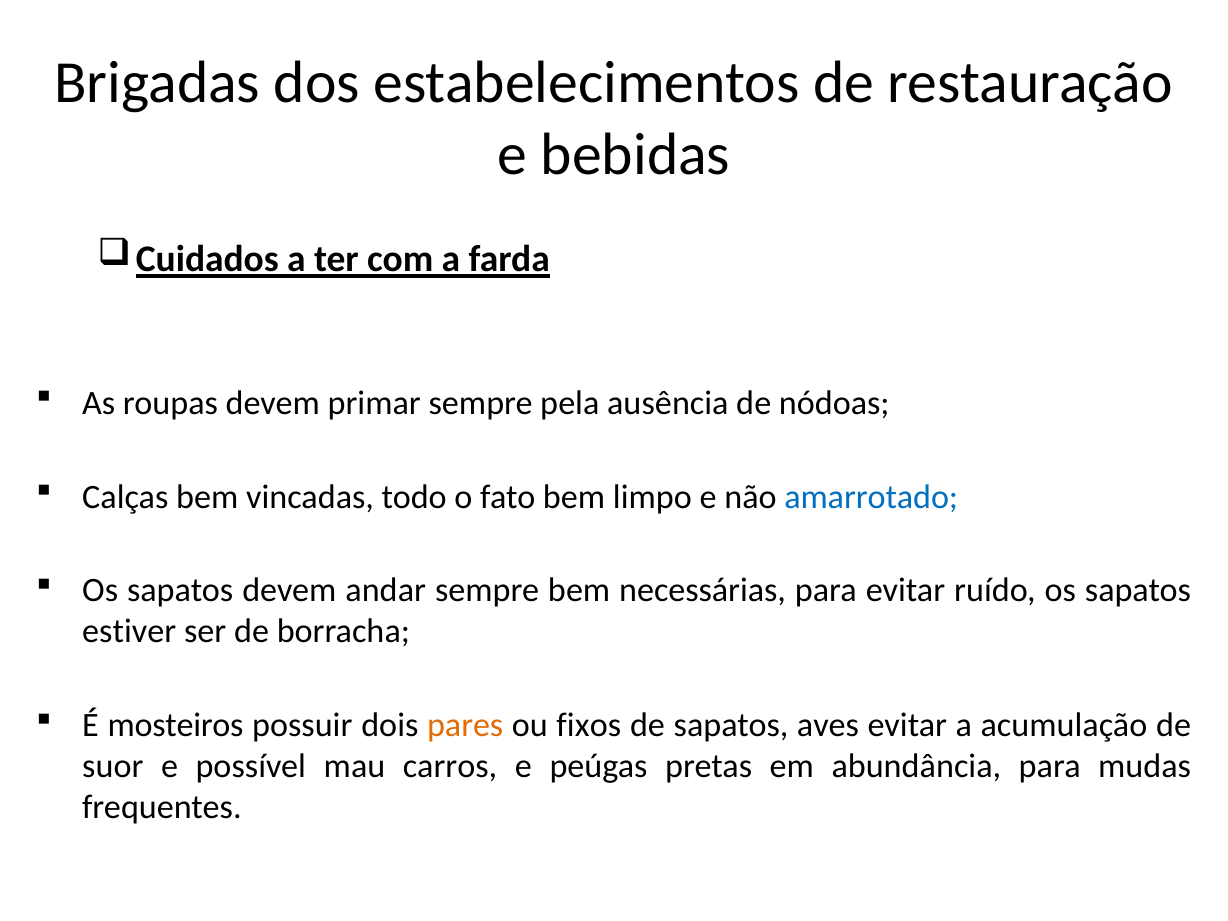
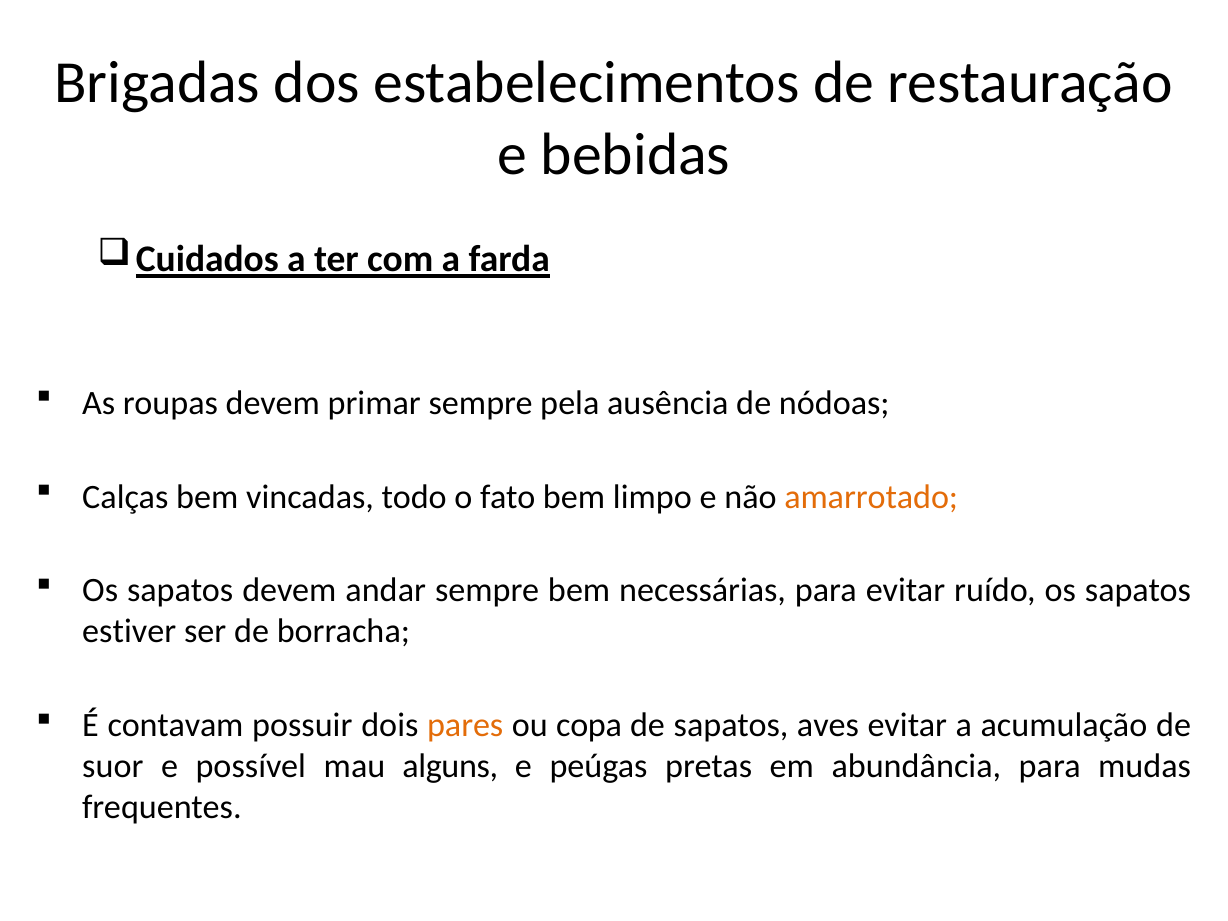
amarrotado colour: blue -> orange (871, 497)
mosteiros: mosteiros -> contavam (176, 725)
fixos: fixos -> copa (589, 725)
carros: carros -> alguns (450, 766)
